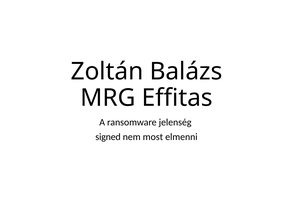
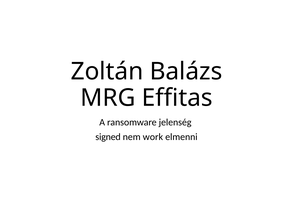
most: most -> work (153, 137)
